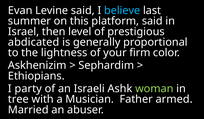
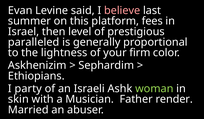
believe colour: light blue -> pink (122, 11)
platform said: said -> fees (152, 21)
abdicated: abdicated -> paralleled (34, 42)
tree: tree -> skin (18, 100)
armed: armed -> render (174, 100)
